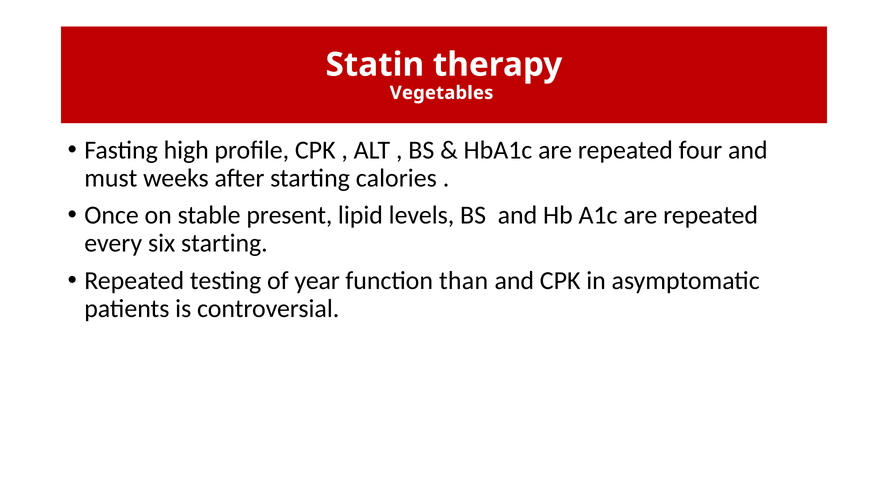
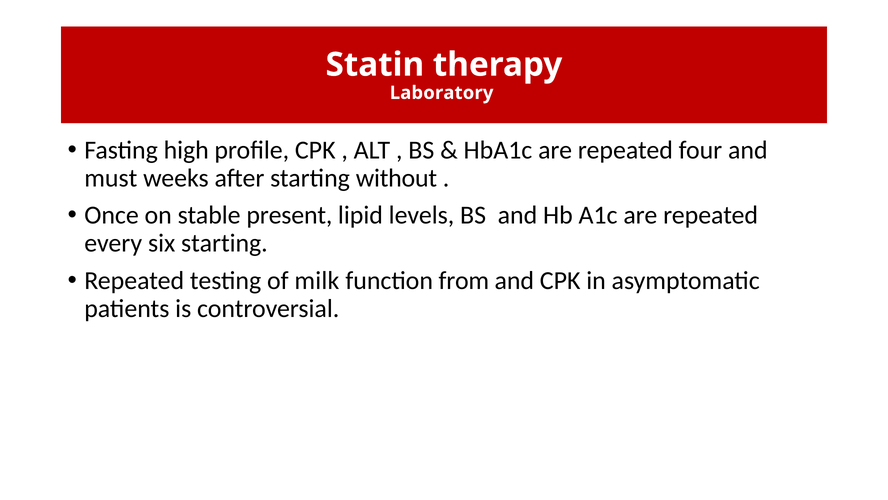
Vegetables: Vegetables -> Laboratory (442, 93)
calories: calories -> without (396, 178)
year: year -> milk (317, 280)
than: than -> from (464, 280)
